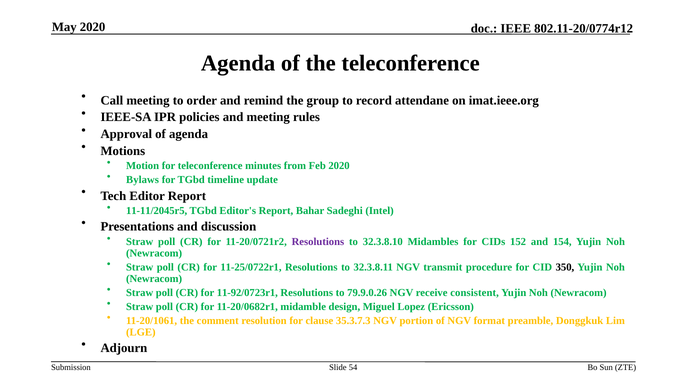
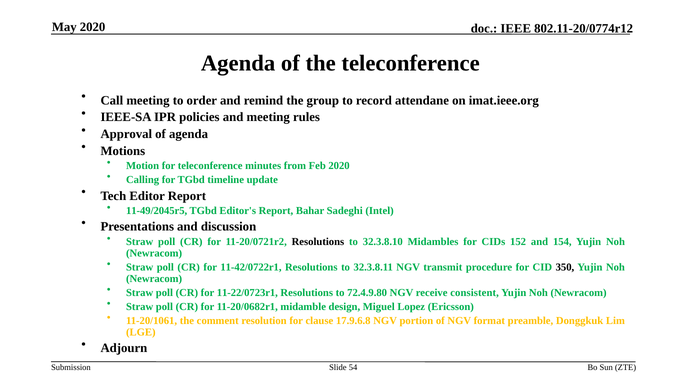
Bylaws: Bylaws -> Calling (143, 180)
11-11/2045r5: 11-11/2045r5 -> 11-49/2045r5 (157, 211)
Resolutions colour: purple -> black (318, 242)
11-25/0722r1: 11-25/0722r1 -> 11-42/0722r1 (251, 267)
11-92/0723r1: 11-92/0723r1 -> 11-22/0723r1 (247, 293)
79.9.0.26: 79.9.0.26 -> 72.4.9.80 (367, 293)
35.3.7.3: 35.3.7.3 -> 17.9.6.8 (353, 321)
